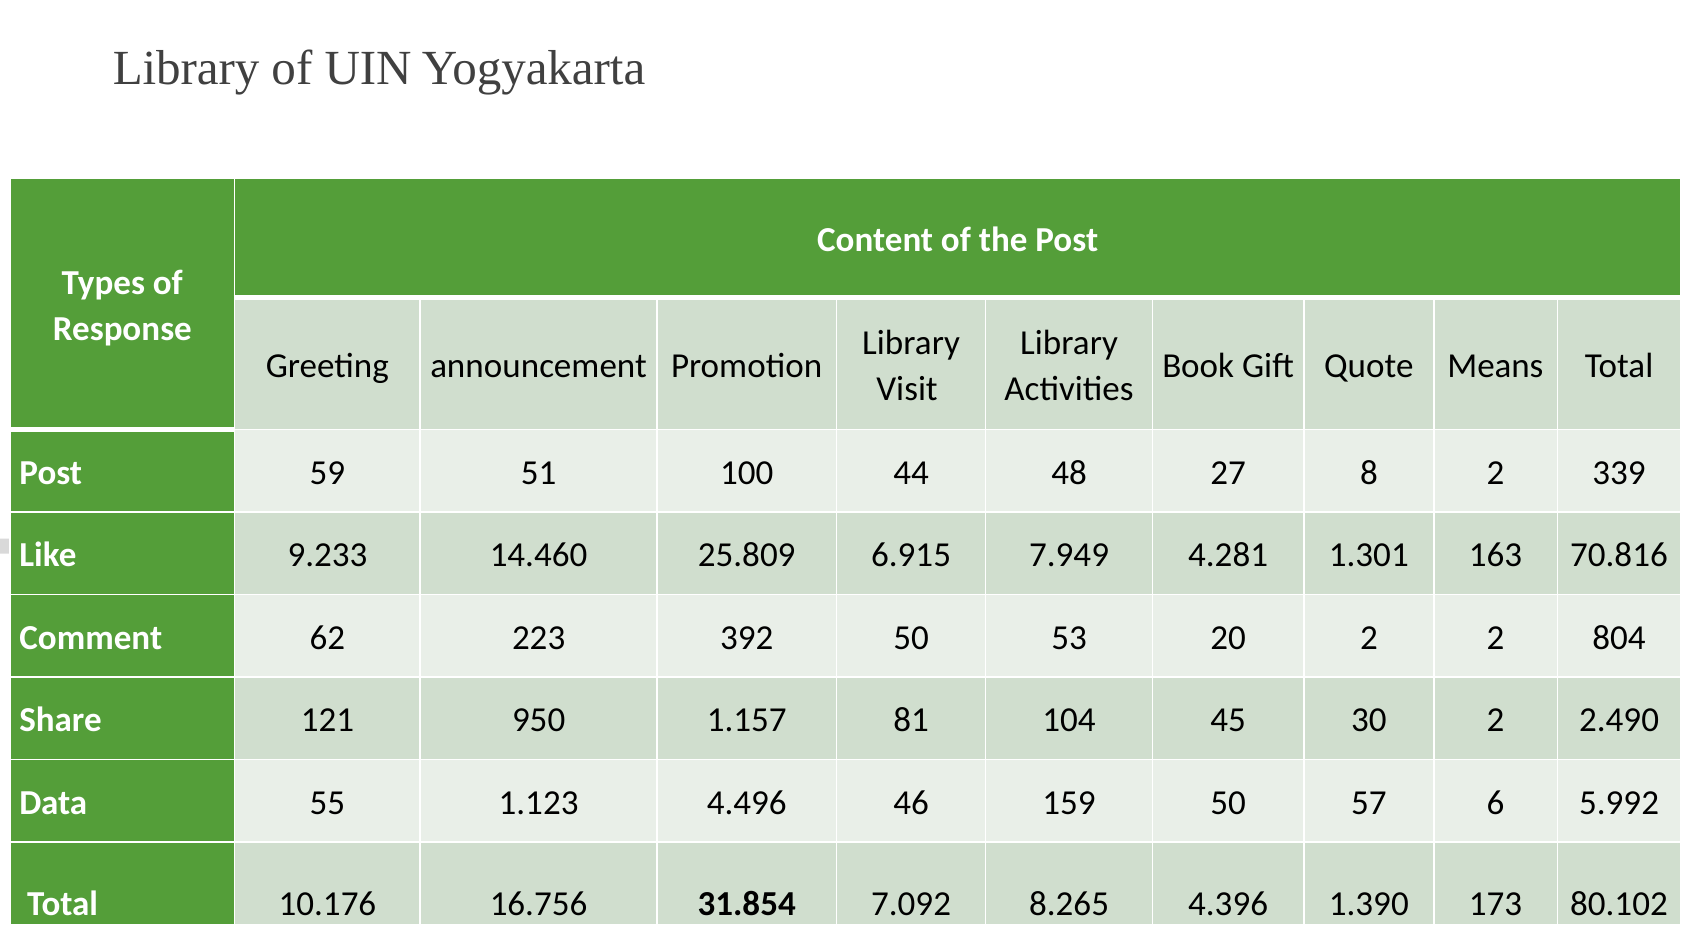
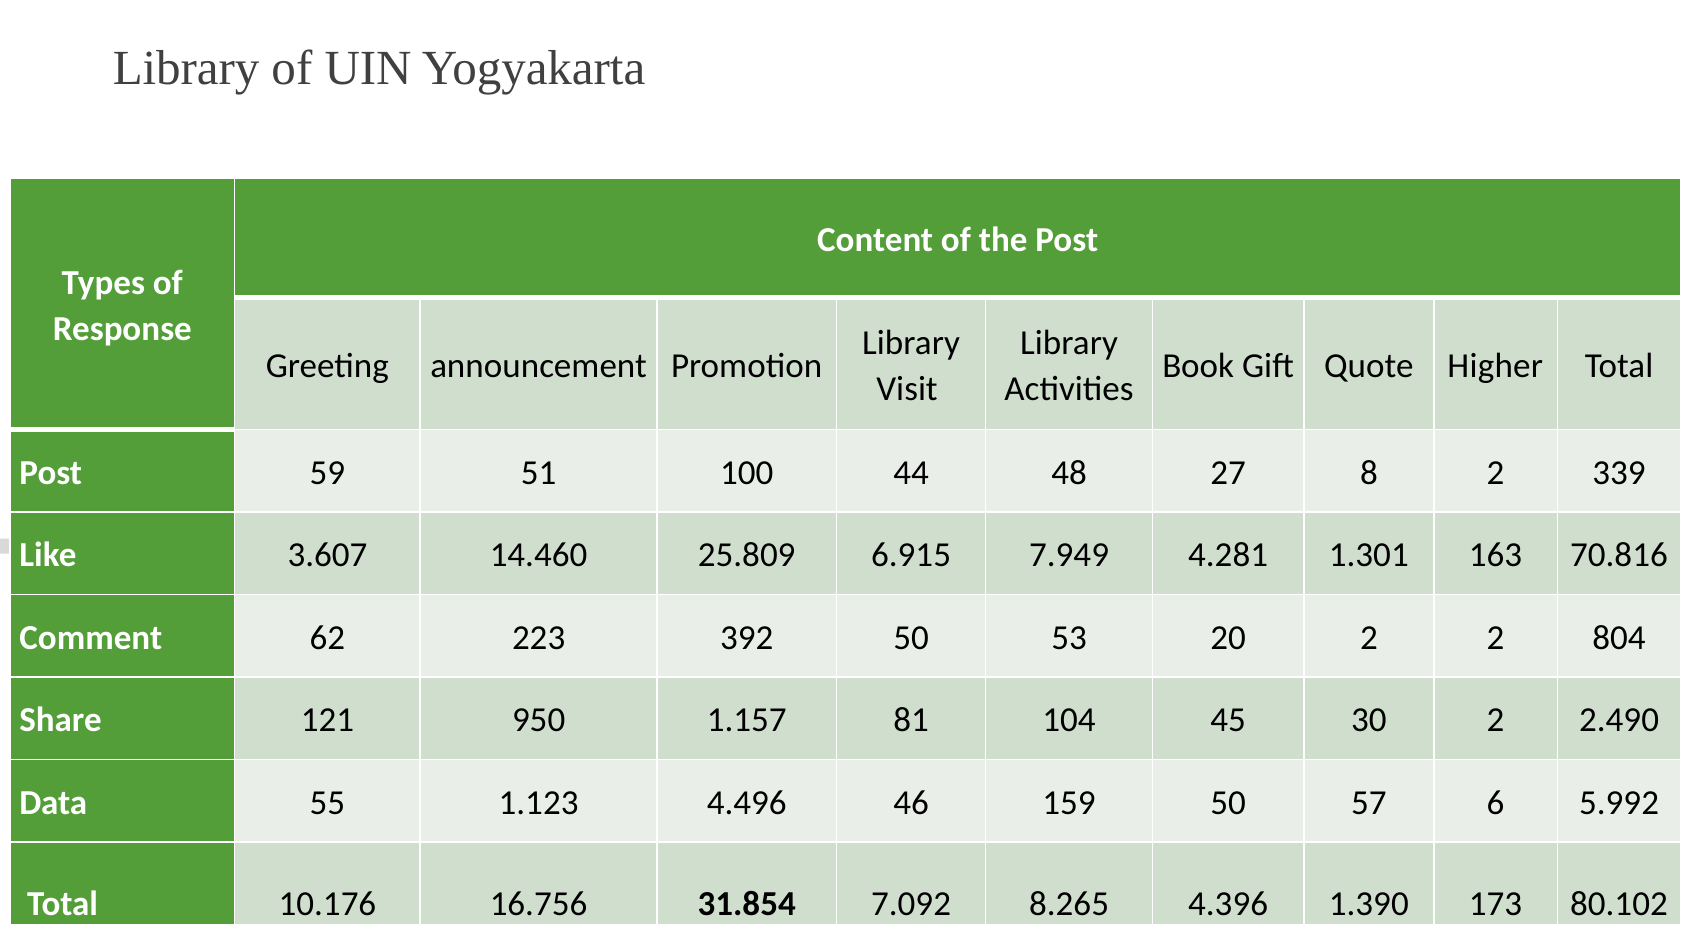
Means: Means -> Higher (1495, 365)
9.233: 9.233 -> 3.607 (327, 555)
